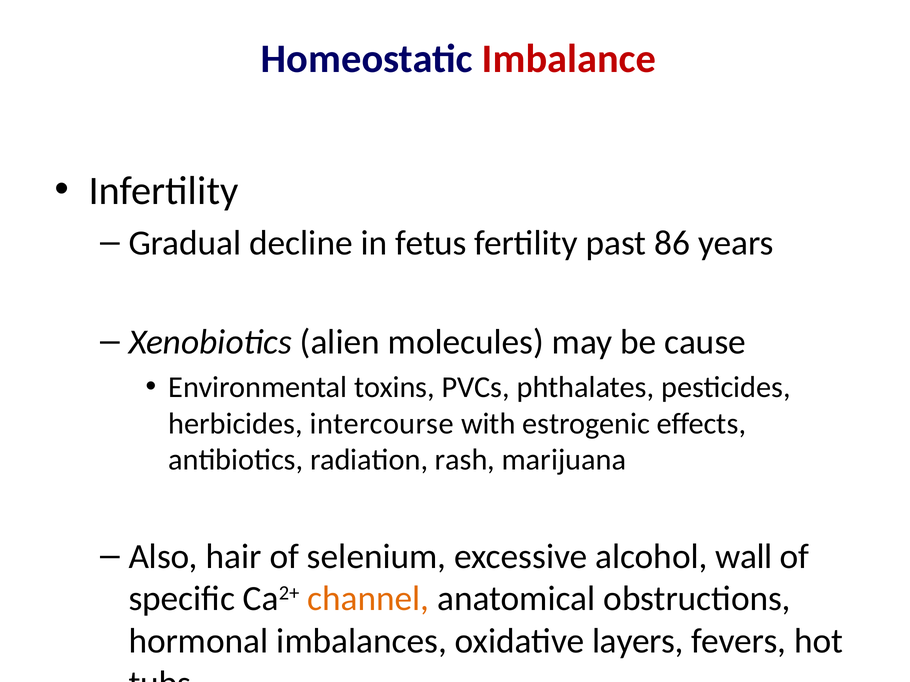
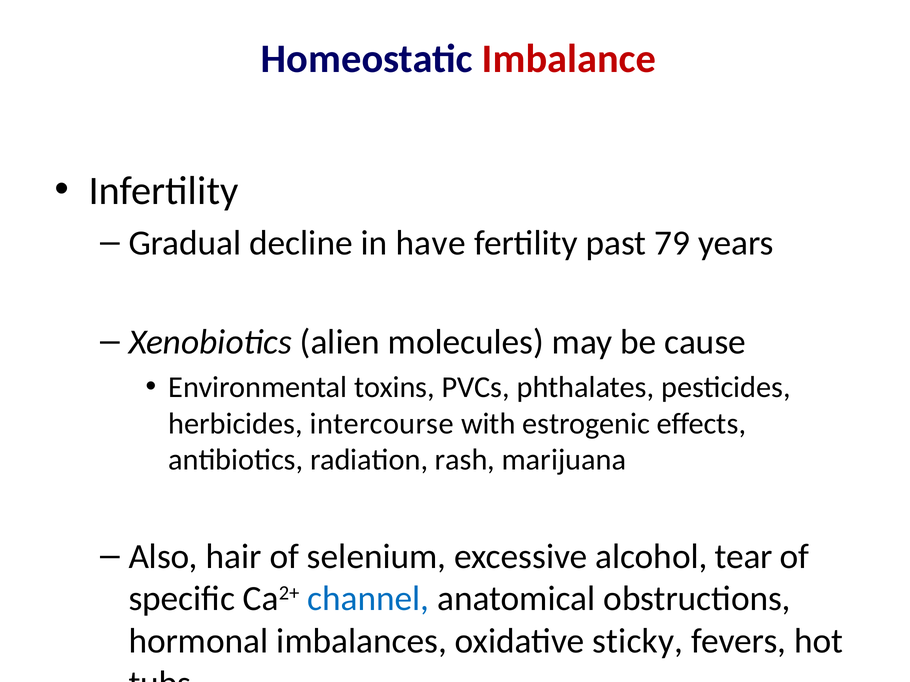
fetus: fetus -> have (431, 243)
86: 86 -> 79 (672, 243)
wall: wall -> tear (744, 557)
channel colour: orange -> blue (368, 599)
layers: layers -> sticky (638, 642)
